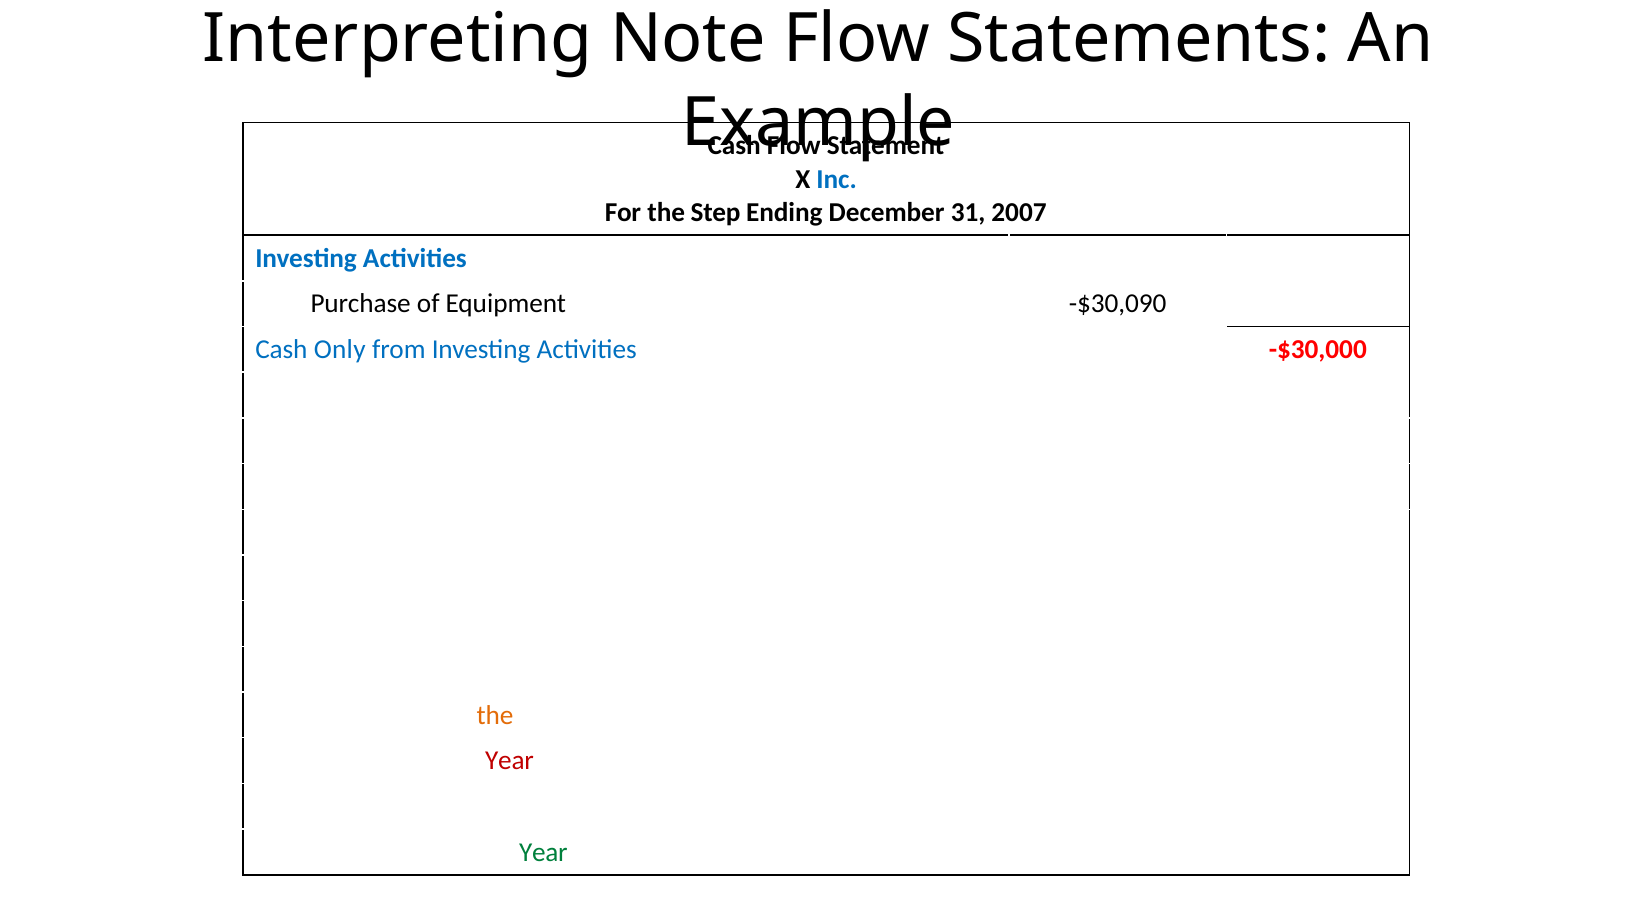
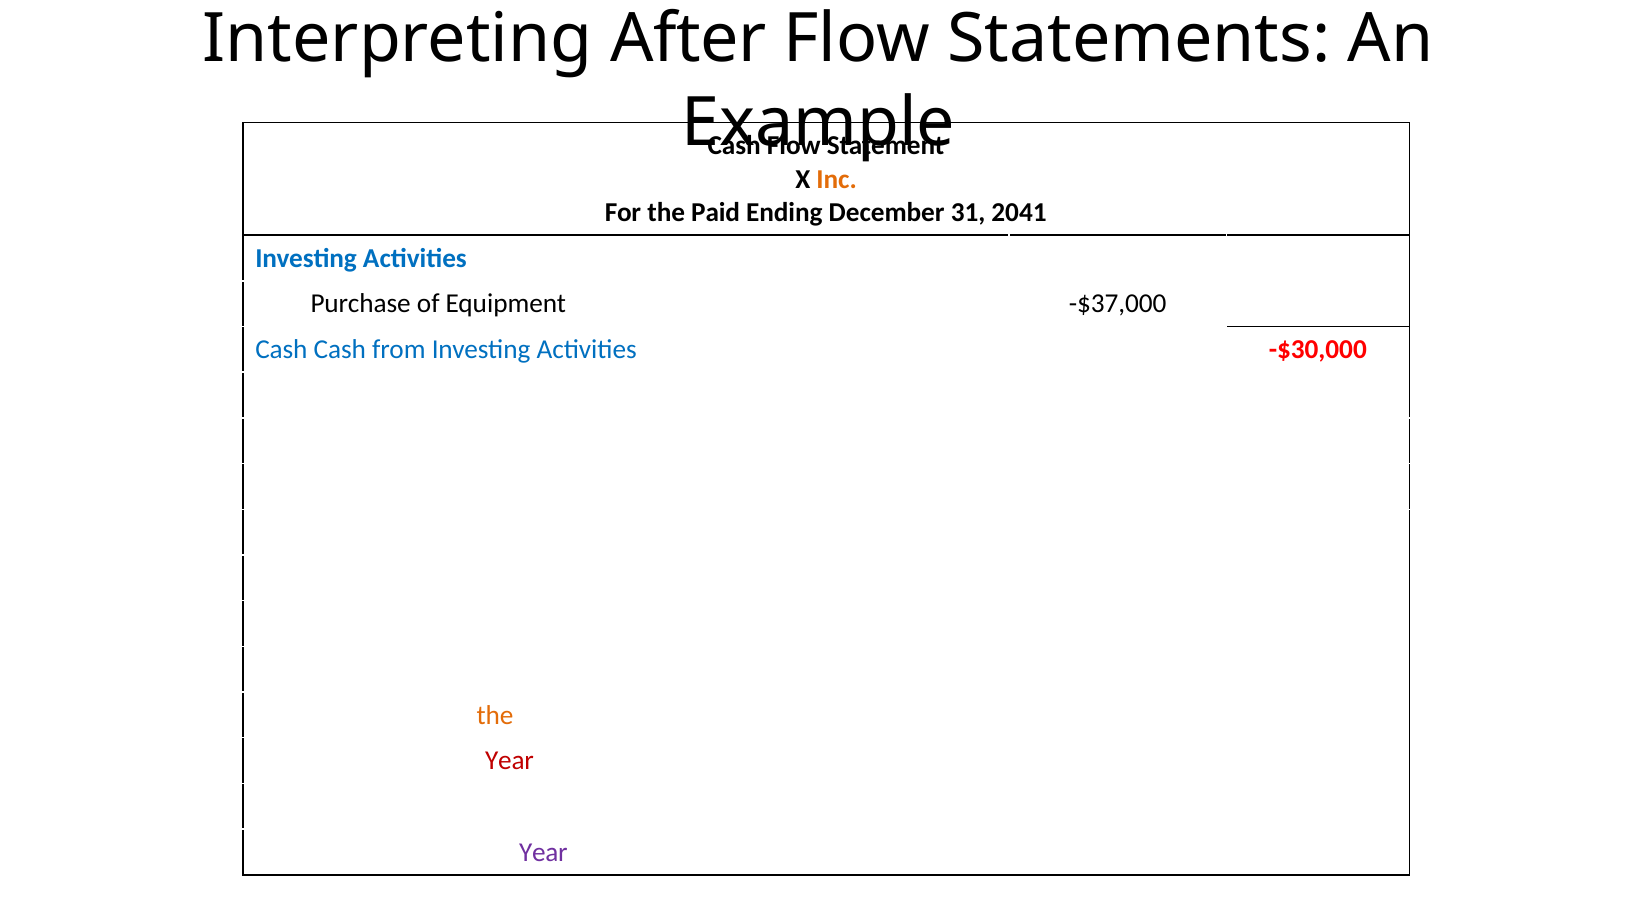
Note: Note -> After (688, 39)
Inc colour: blue -> orange (837, 179)
Step: Step -> Paid (716, 213)
2007: 2007 -> 2041 (1019, 213)
-$30,090: -$30,090 -> -$37,000 (1118, 304)
Cash Only: Only -> Cash (340, 350)
Year colour: green -> purple (543, 852)
